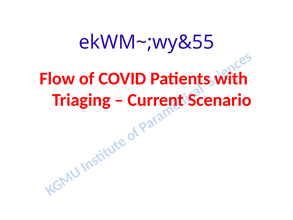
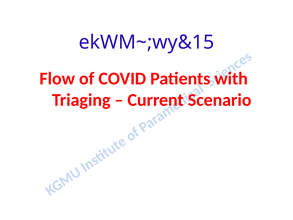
ekWM~;wy&55: ekWM~;wy&55 -> ekWM~;wy&15 (146, 42)
